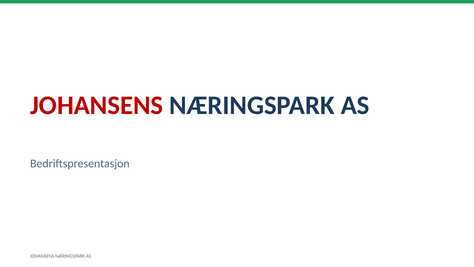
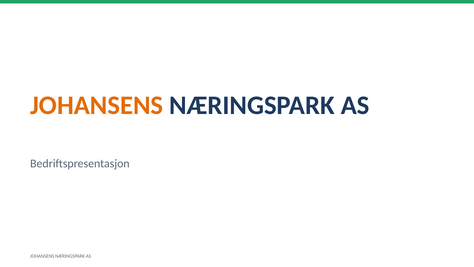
JOHANSENS colour: red -> orange (97, 105)
